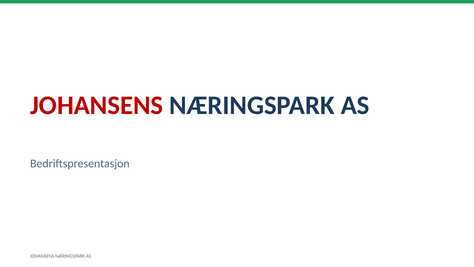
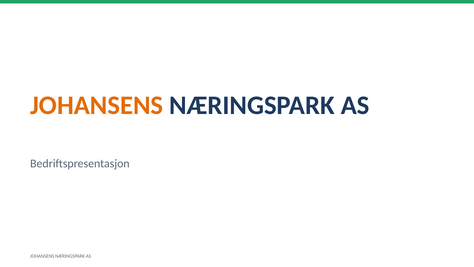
JOHANSENS colour: red -> orange (97, 105)
